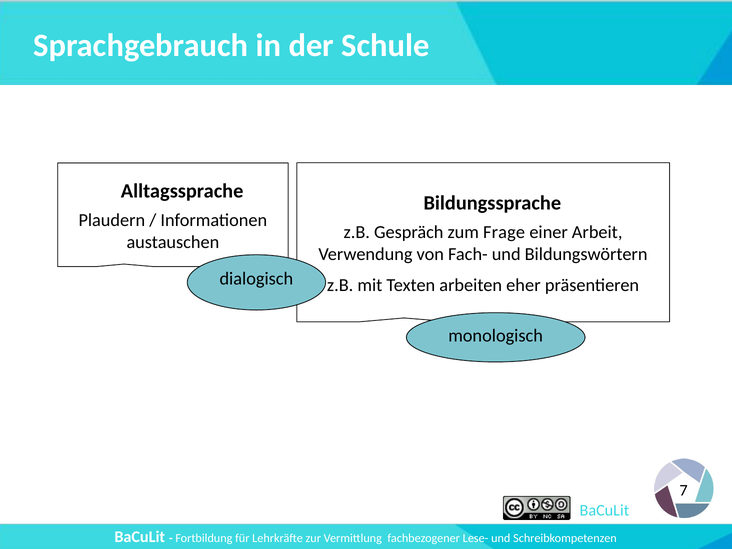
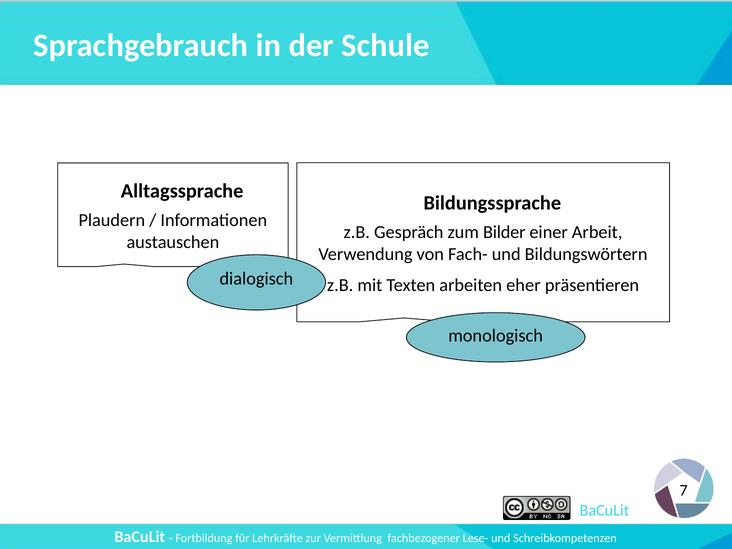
Frage: Frage -> Bilder (504, 232)
